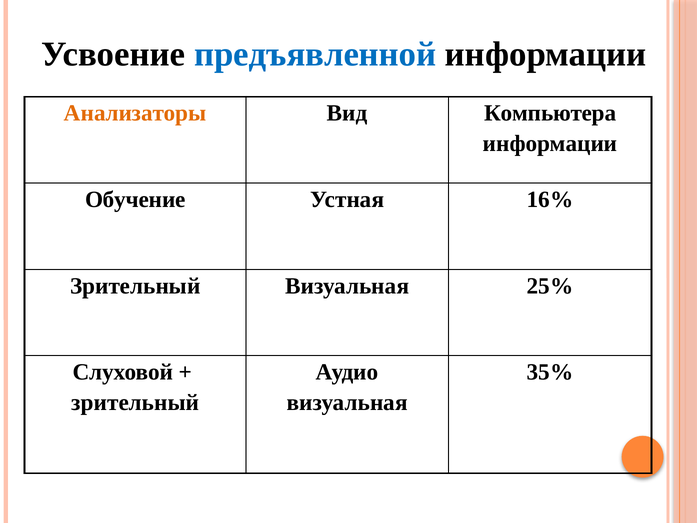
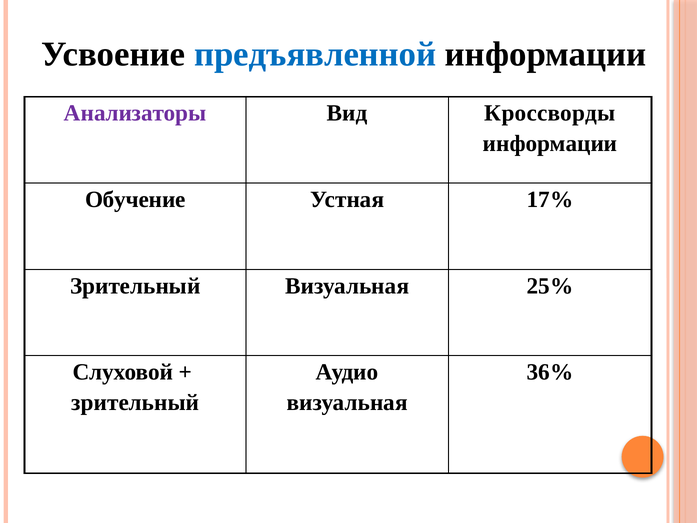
Анализаторы colour: orange -> purple (135, 113)
Компьютера: Компьютера -> Кроссворды (550, 113)
16%: 16% -> 17% (550, 199)
35%: 35% -> 36% (550, 372)
